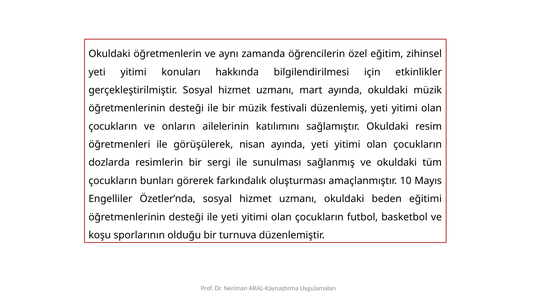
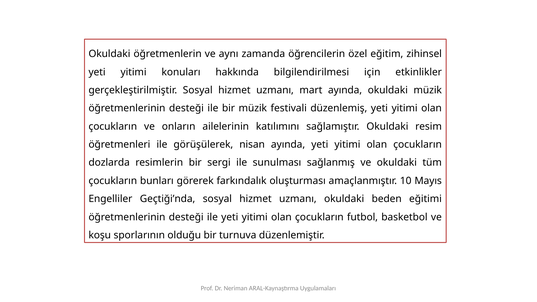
Özetler’nda: Özetler’nda -> Geçtiği’nda (168, 199)
